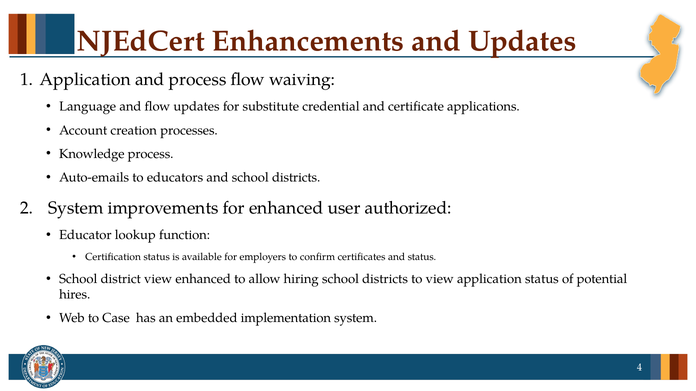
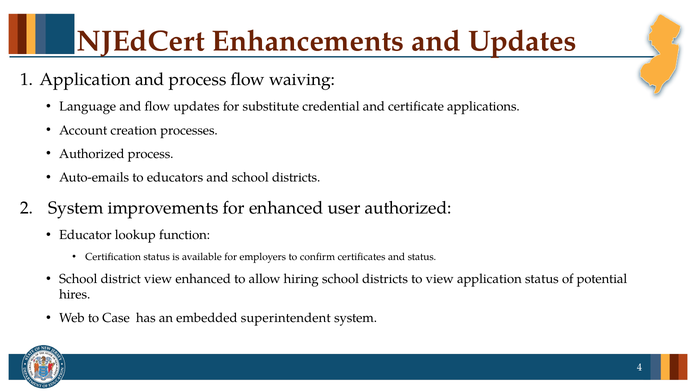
Knowledge: Knowledge -> Authorized (92, 154)
implementation: implementation -> superintendent (286, 319)
